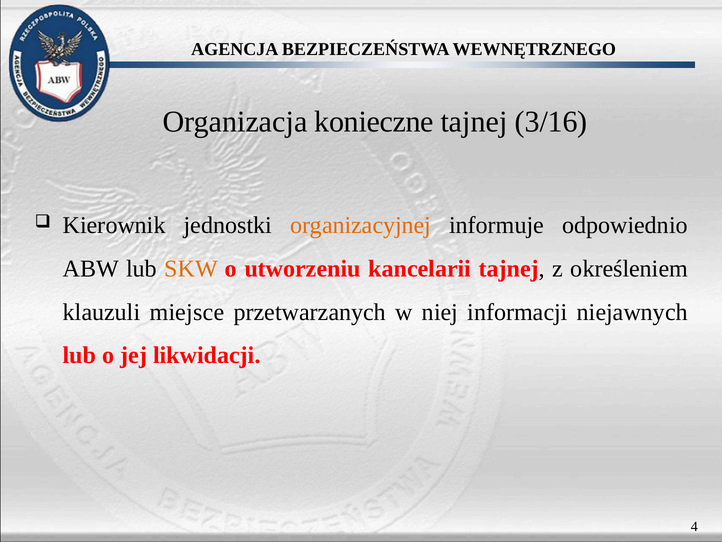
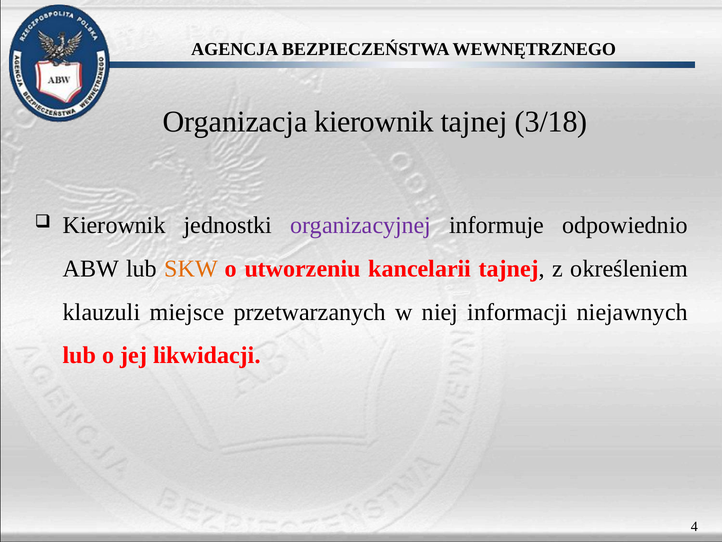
Organizacja konieczne: konieczne -> kierownik (374, 122)
3/16: 3/16 -> 3/18 (551, 122)
organizacyjnej colour: orange -> purple (361, 225)
